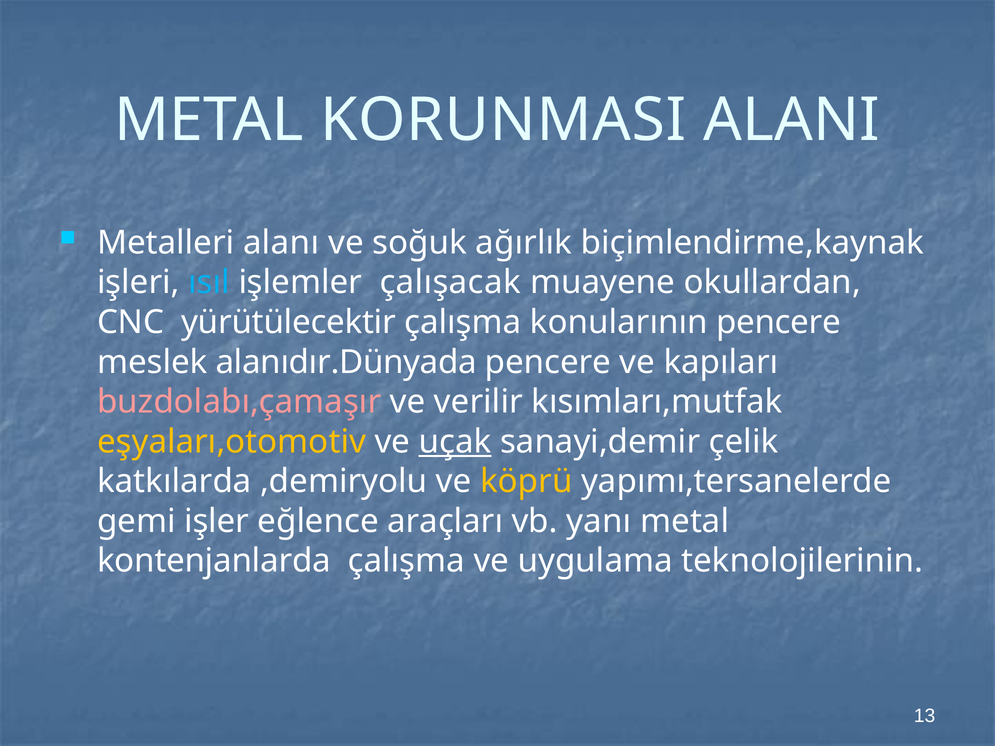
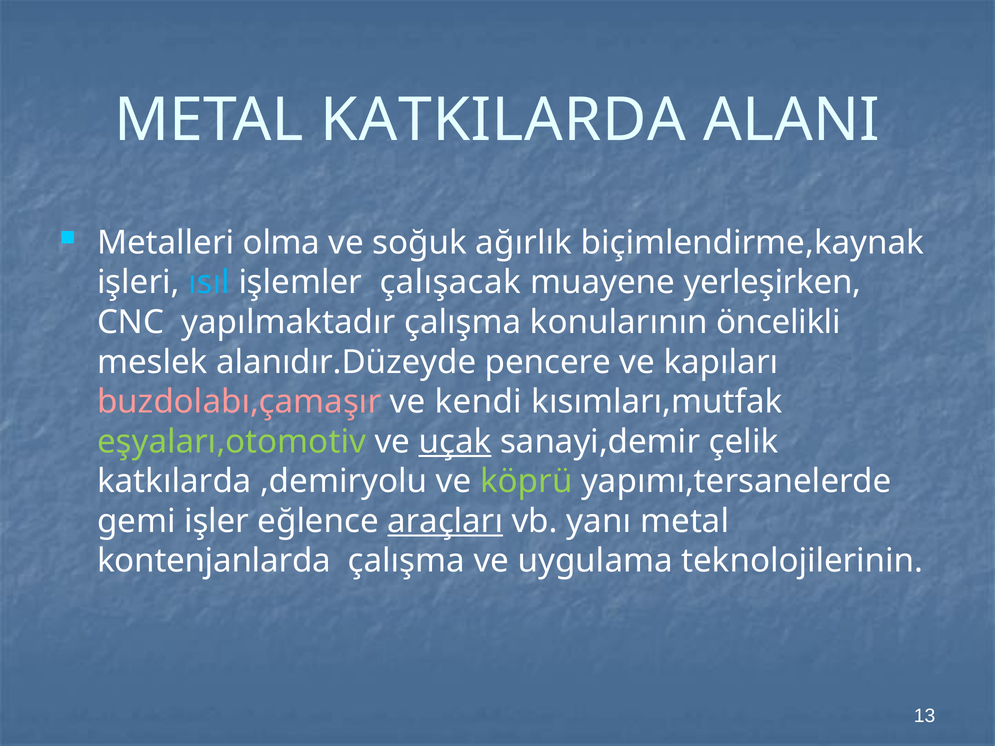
KORUNMASI: KORUNMASI -> KATKILARDA (503, 120)
alanı: alanı -> olma (281, 243)
okullardan: okullardan -> yerleşirken (773, 283)
yürütülecektir: yürütülecektir -> yapılmaktadır (288, 322)
konularının pencere: pencere -> öncelikli (778, 322)
alanıdır.Dünyada: alanıdır.Dünyada -> alanıdır.Düzeyde (346, 362)
verilir: verilir -> kendi (478, 402)
eşyaları,otomotiv colour: yellow -> light green (231, 442)
köprü colour: yellow -> light green (526, 482)
araçları underline: none -> present (445, 521)
